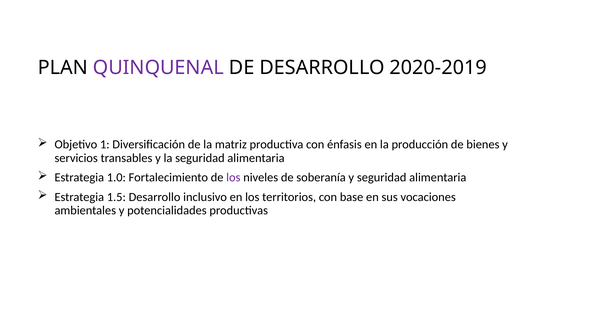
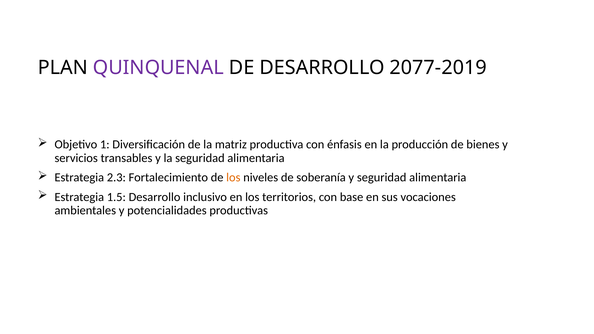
2020-2019: 2020-2019 -> 2077-2019 (438, 68)
1.0: 1.0 -> 2.3 (116, 178)
los colour: purple -> orange (233, 178)
